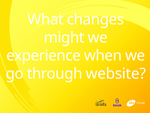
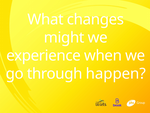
website: website -> happen (116, 73)
